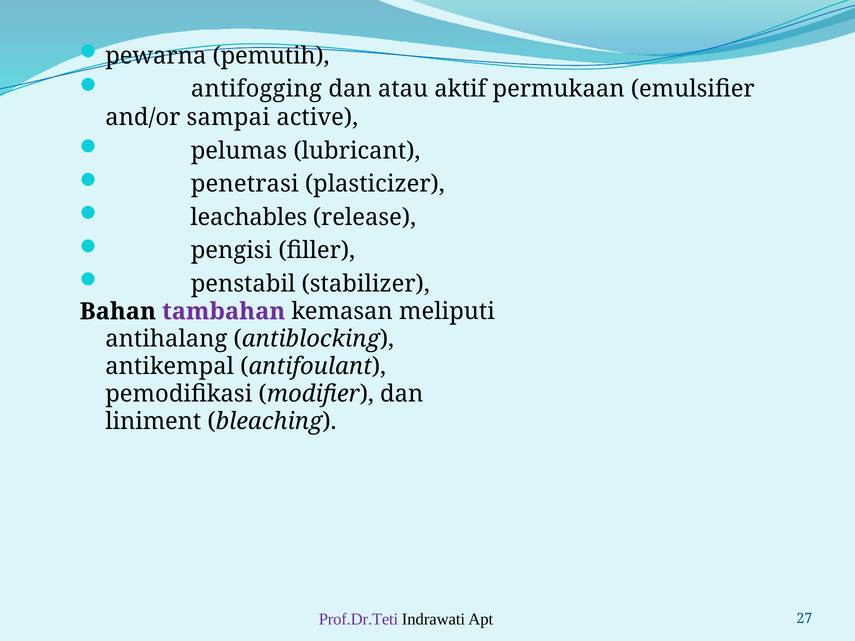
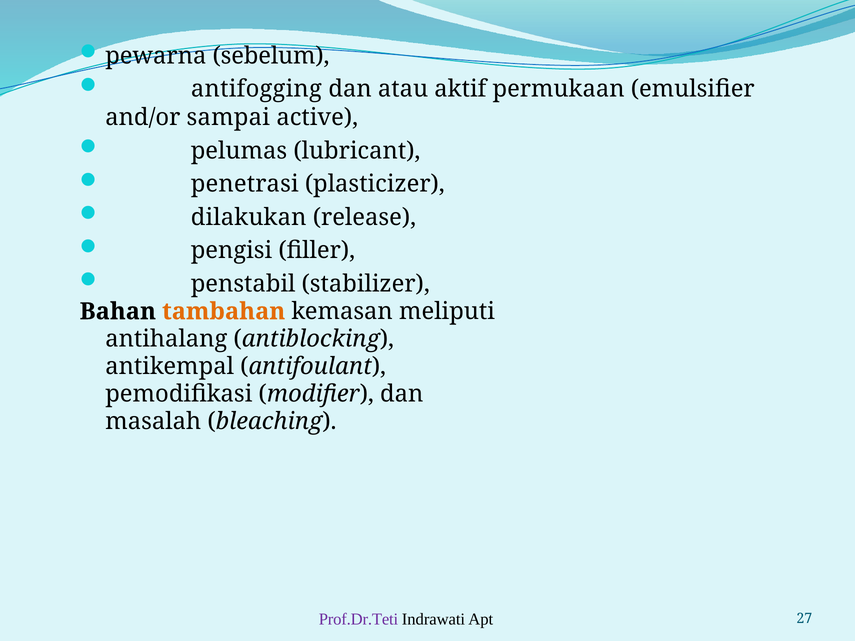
pemutih: pemutih -> sebelum (271, 56)
leachables: leachables -> dilakukan (249, 217)
tambahan colour: purple -> orange (224, 312)
liniment: liniment -> masalah (153, 422)
